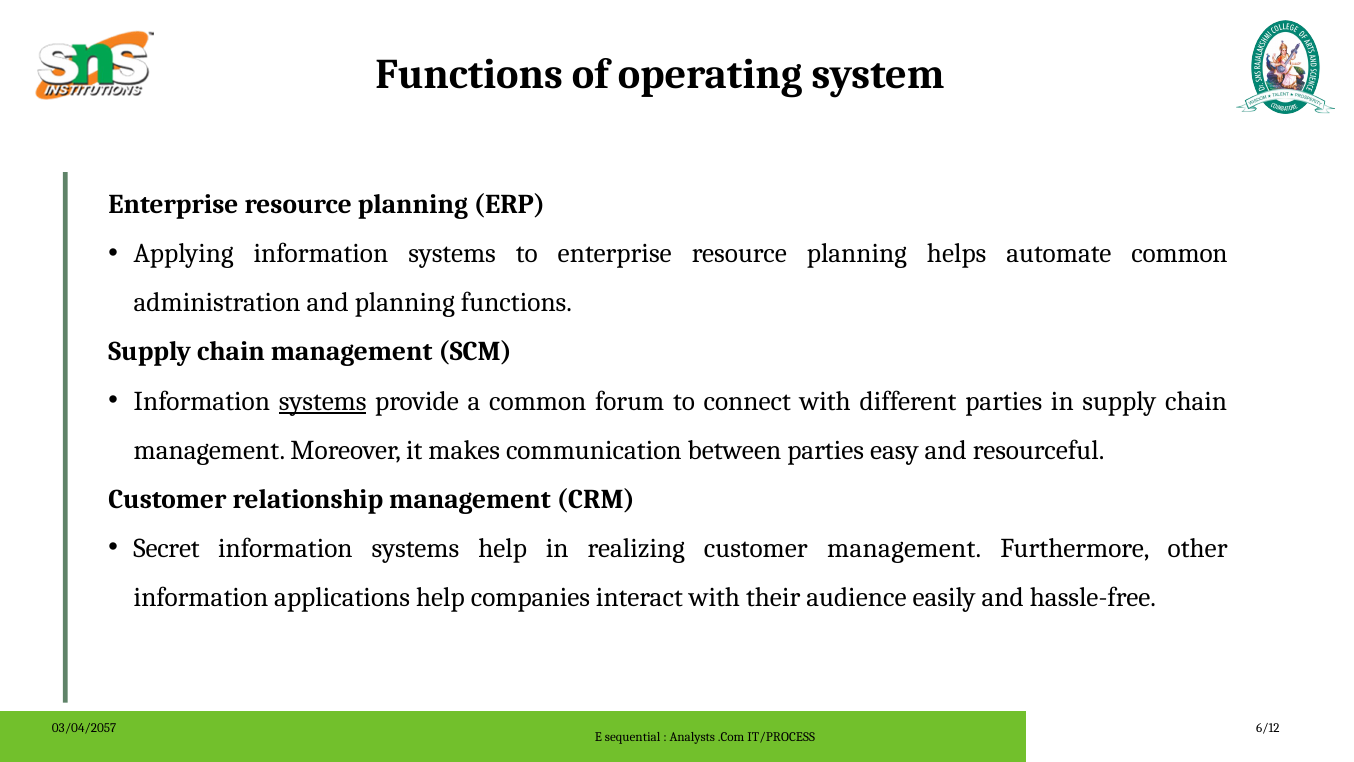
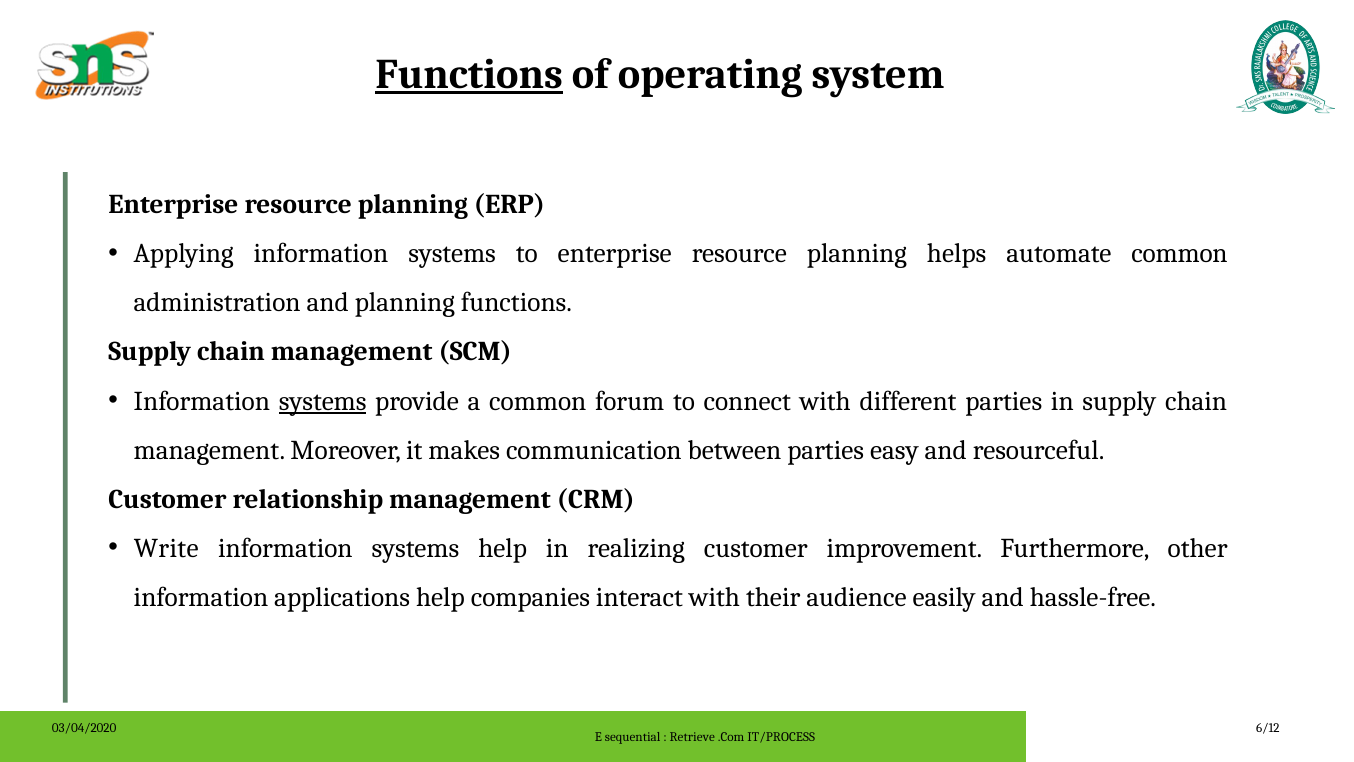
Functions underline: none -> present (469, 74)
Secret: Secret -> Write (166, 548)
customer management: management -> improvement (904, 548)
03/04/2057: 03/04/2057 -> 03/04/2020 (84, 728)
Analysts: Analysts -> Retrieve (692, 737)
